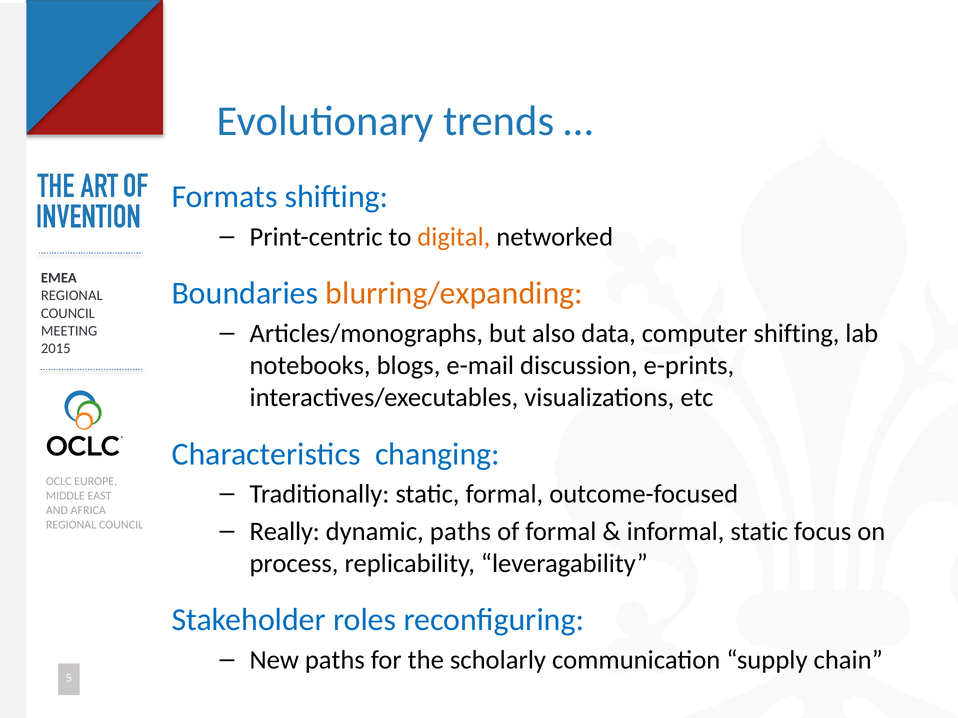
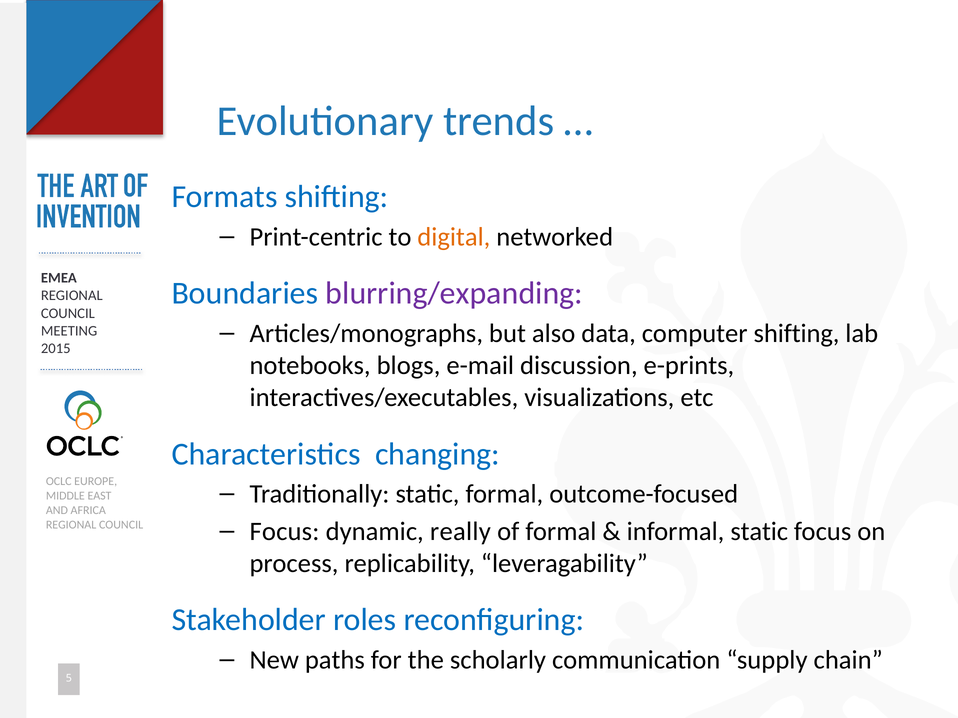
blurring/expanding colour: orange -> purple (454, 294)
Really: Really -> Focus (284, 532)
dynamic paths: paths -> really (460, 532)
